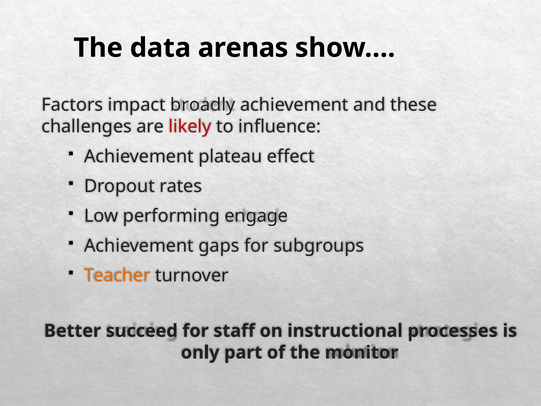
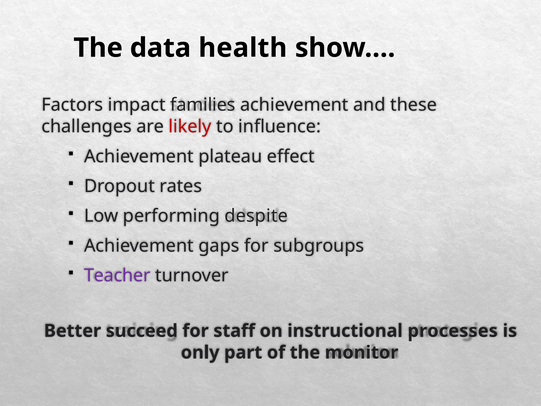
arenas: arenas -> health (243, 48)
broadly: broadly -> families (203, 105)
engage: engage -> despite (256, 216)
Teacher colour: orange -> purple (117, 275)
